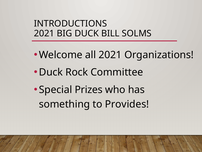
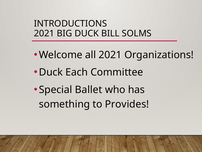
Rock: Rock -> Each (77, 72)
Prizes: Prizes -> Ballet (89, 89)
